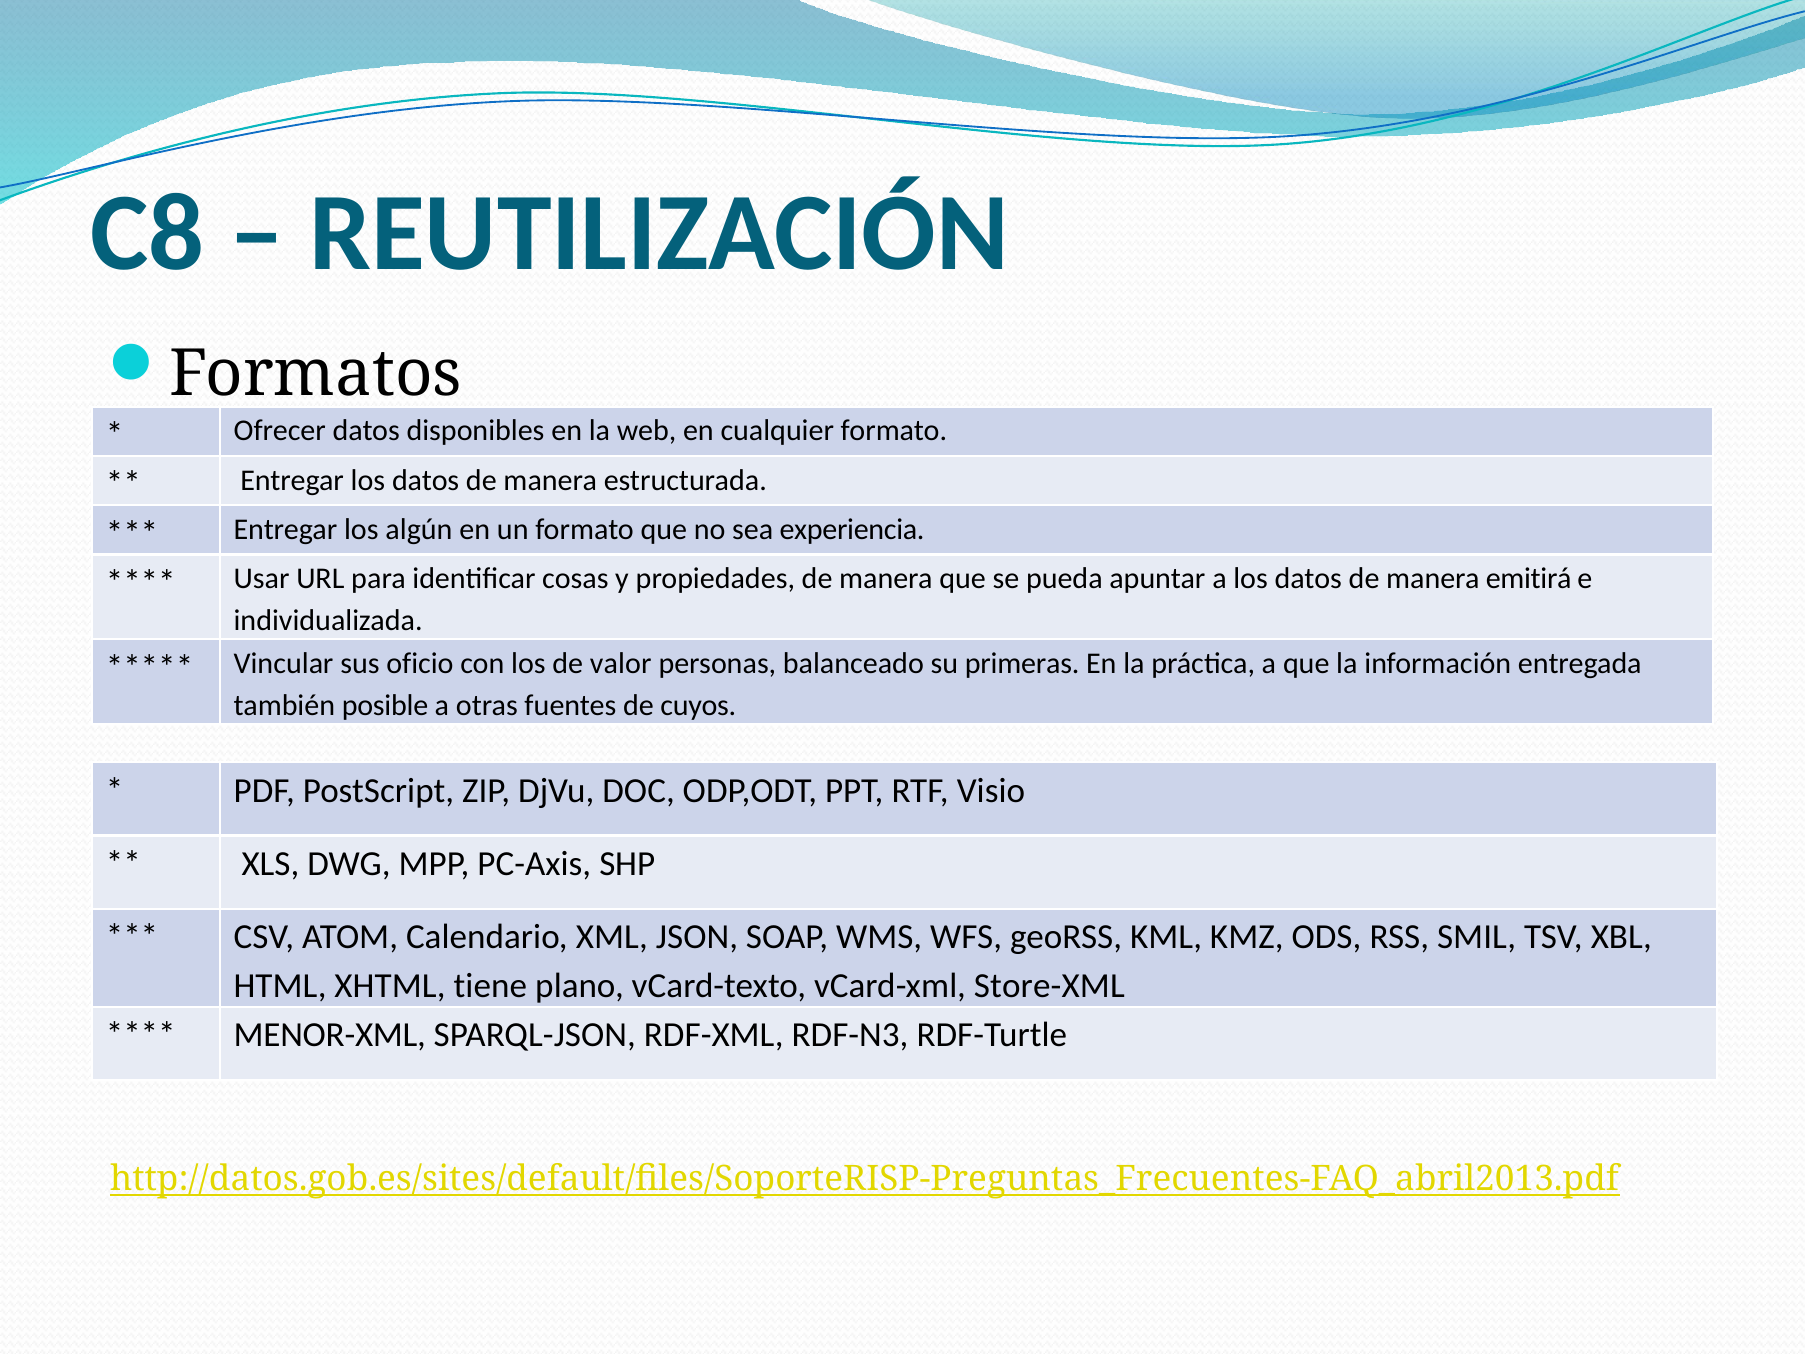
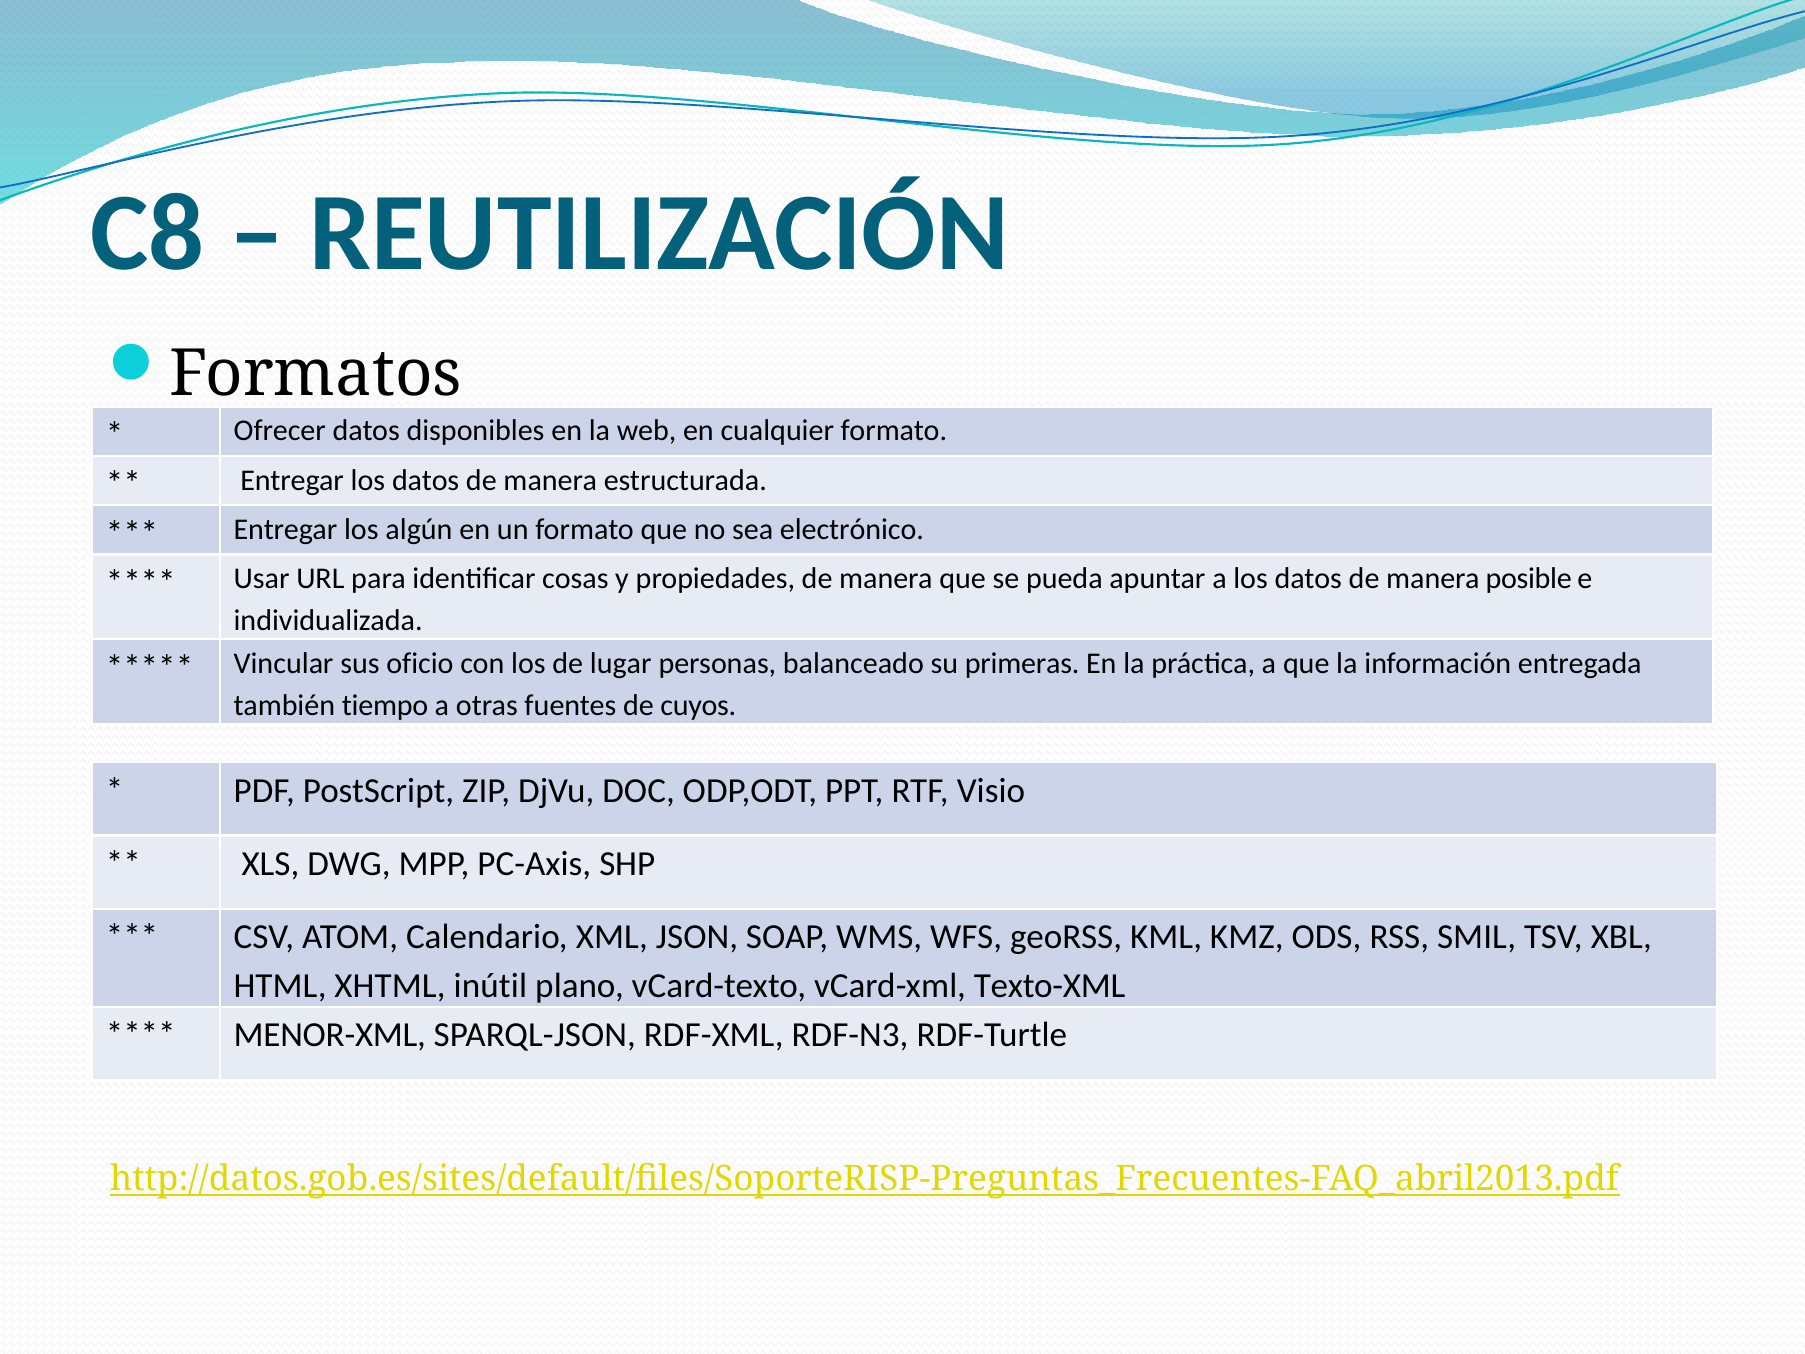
experiencia: experiencia -> electrónico (852, 529)
emitirá: emitirá -> posible (1529, 578)
valor: valor -> lugar (621, 663)
posible: posible -> tiempo (385, 705)
tiene: tiene -> inútil (490, 986)
Store-XML: Store-XML -> Texto-XML (1050, 986)
